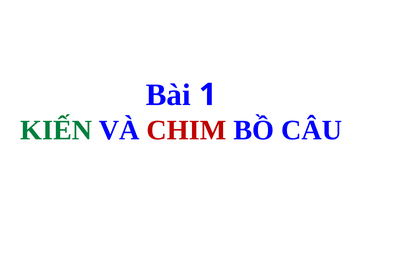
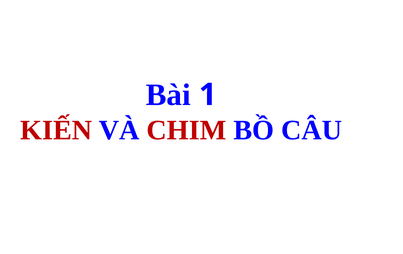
KIẾN colour: green -> red (56, 130)
